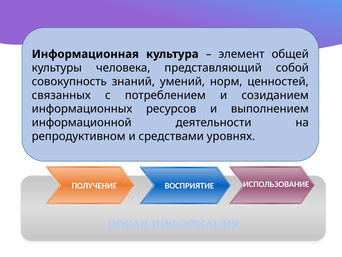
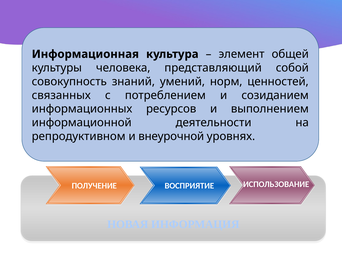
средствами: средствами -> внеурочной (171, 136)
